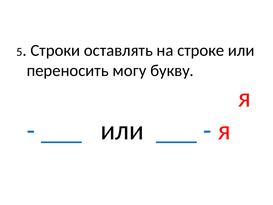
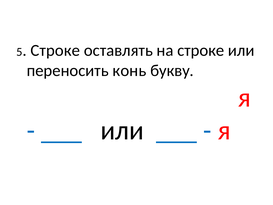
Строки: Строки -> Строке (55, 50)
могу: могу -> конь (129, 70)
